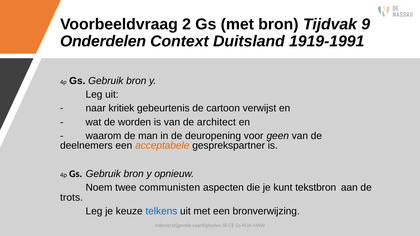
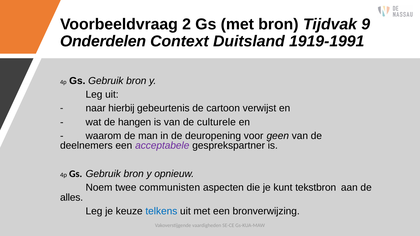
kritiek: kritiek -> hierbij (121, 108)
worden: worden -> hangen (135, 122)
architect: architect -> culturele (216, 122)
acceptabele colour: orange -> purple (162, 146)
trots: trots -> alles (72, 198)
